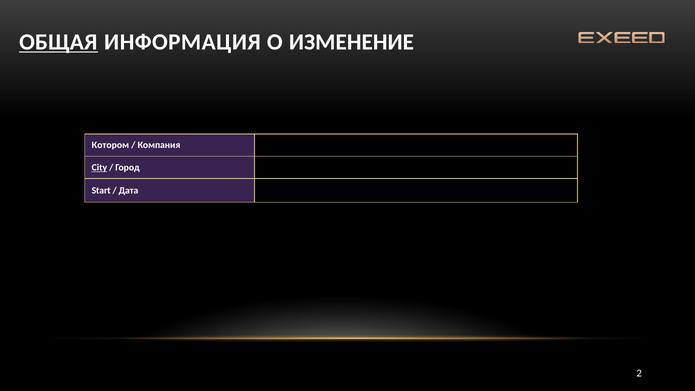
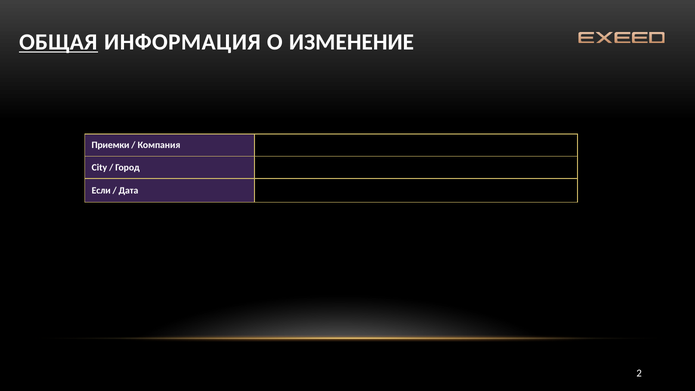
Котором: Котором -> Приемки (111, 145)
City underline: present -> none (99, 167)
Start: Start -> Если (101, 190)
